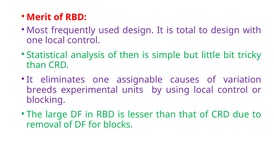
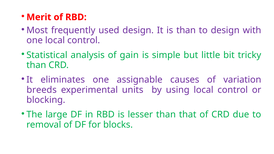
is total: total -> than (186, 30)
then: then -> gain (129, 55)
